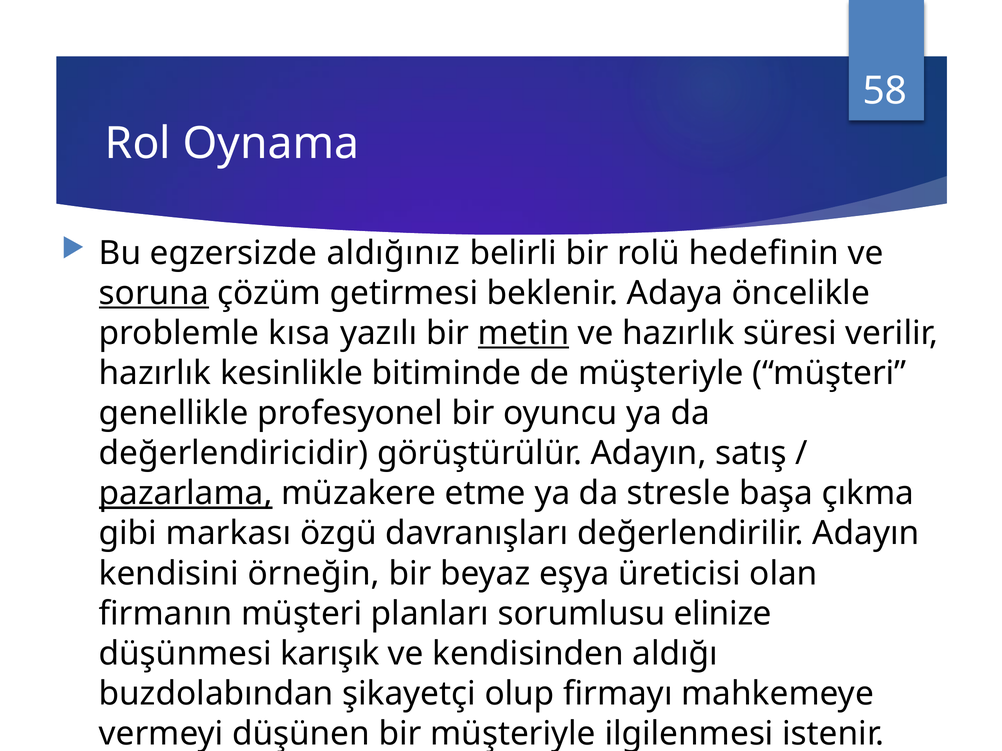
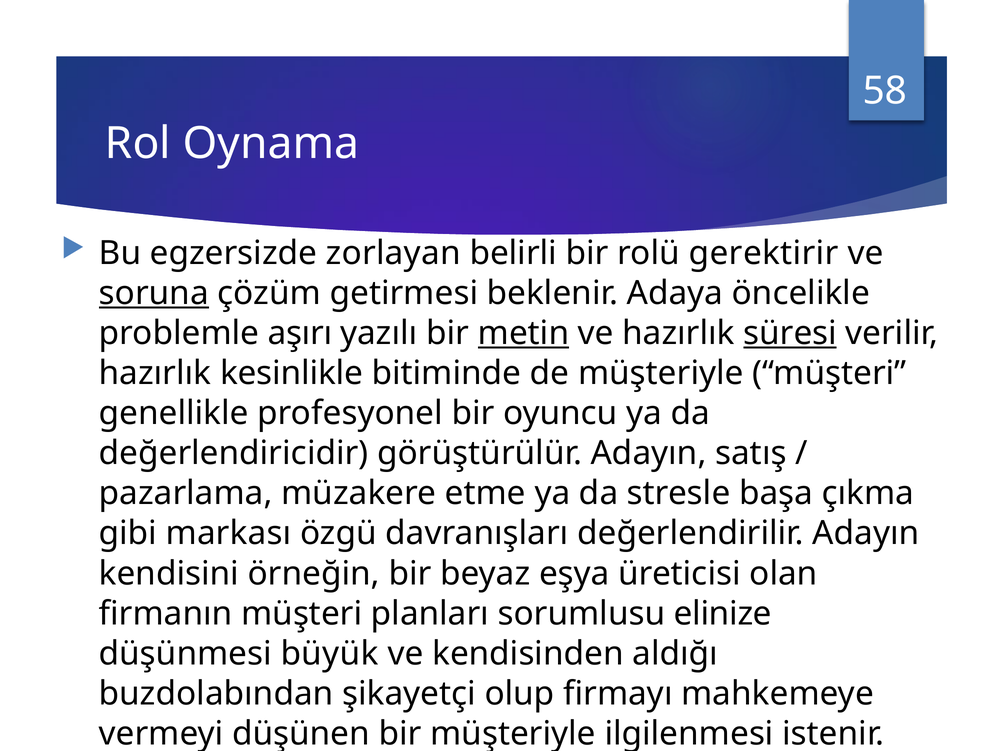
aldığınız: aldığınız -> zorlayan (393, 253)
hedefinin: hedefinin -> gerektirir (764, 253)
kısa: kısa -> aşırı (300, 333)
süresi underline: none -> present (790, 333)
pazarlama underline: present -> none (186, 494)
karışık: karışık -> büyük (330, 654)
